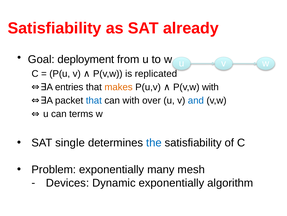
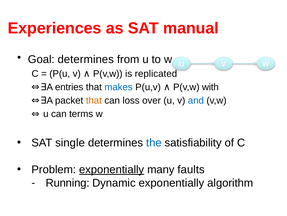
Satisfiability: Satisfiability -> Experiences (55, 28)
already: already -> manual (191, 28)
Goal deployment: deployment -> determines (86, 59)
makes colour: orange -> blue (119, 87)
that colour: blue -> orange (94, 100)
can with: with -> loss (131, 100)
exponentially underline: none -> present (112, 169)
mesh: mesh -> faults (191, 169)
Devices: Devices -> Running (68, 182)
